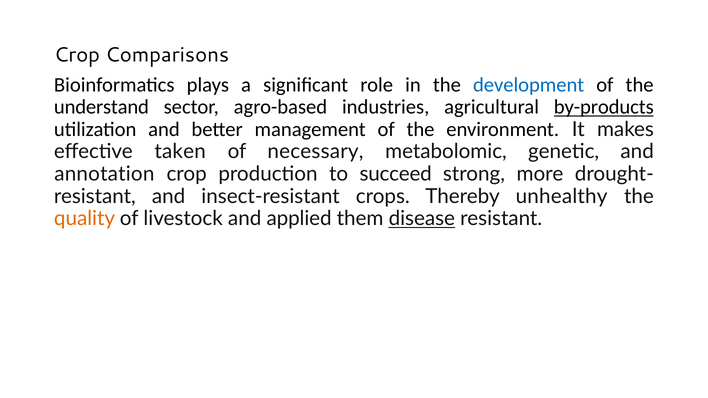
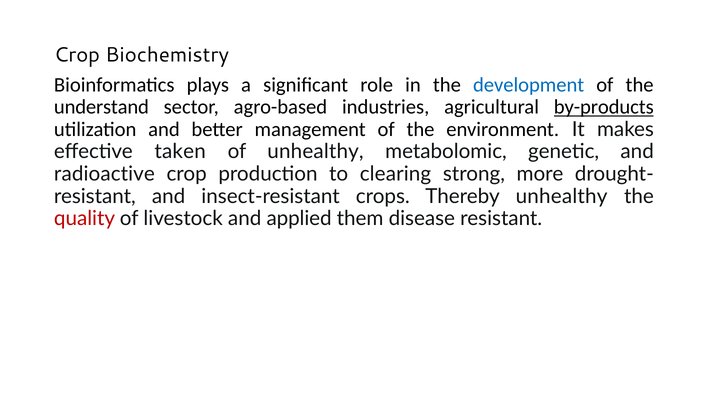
Comparisons: Comparisons -> Biochemistry (167, 55)
of necessary: necessary -> unhealthy (316, 152)
annotation: annotation -> radioactive (104, 174)
succeed: succeed -> clearing (396, 174)
quality colour: orange -> red (85, 219)
disease underline: present -> none (422, 219)
